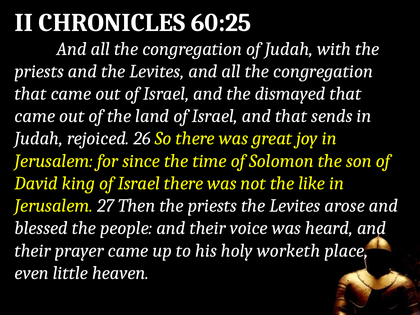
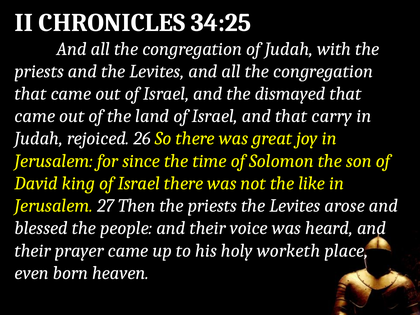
60:25: 60:25 -> 34:25 (221, 23)
sends: sends -> carry (332, 116)
little: little -> born (70, 273)
